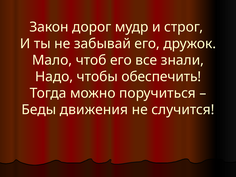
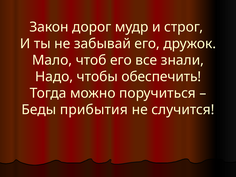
движения: движения -> прибытия (94, 110)
